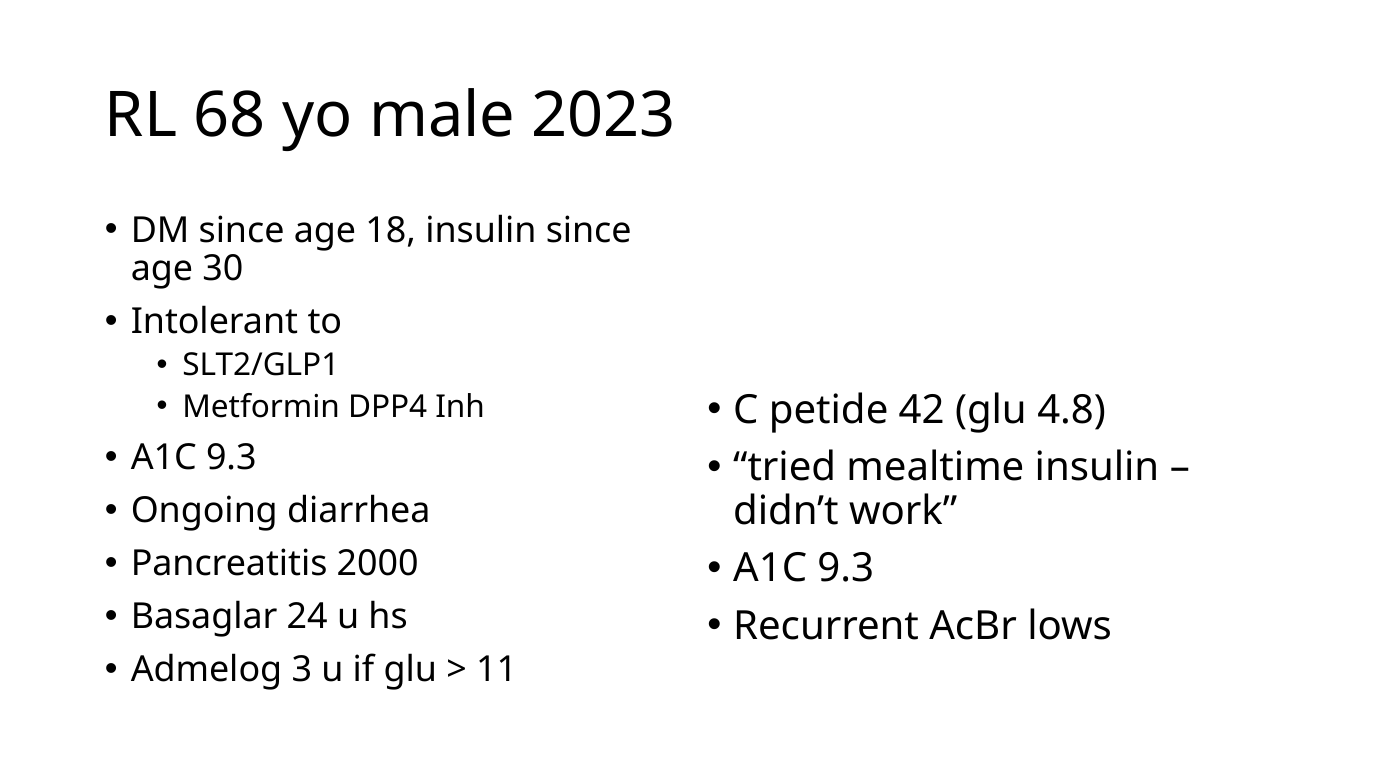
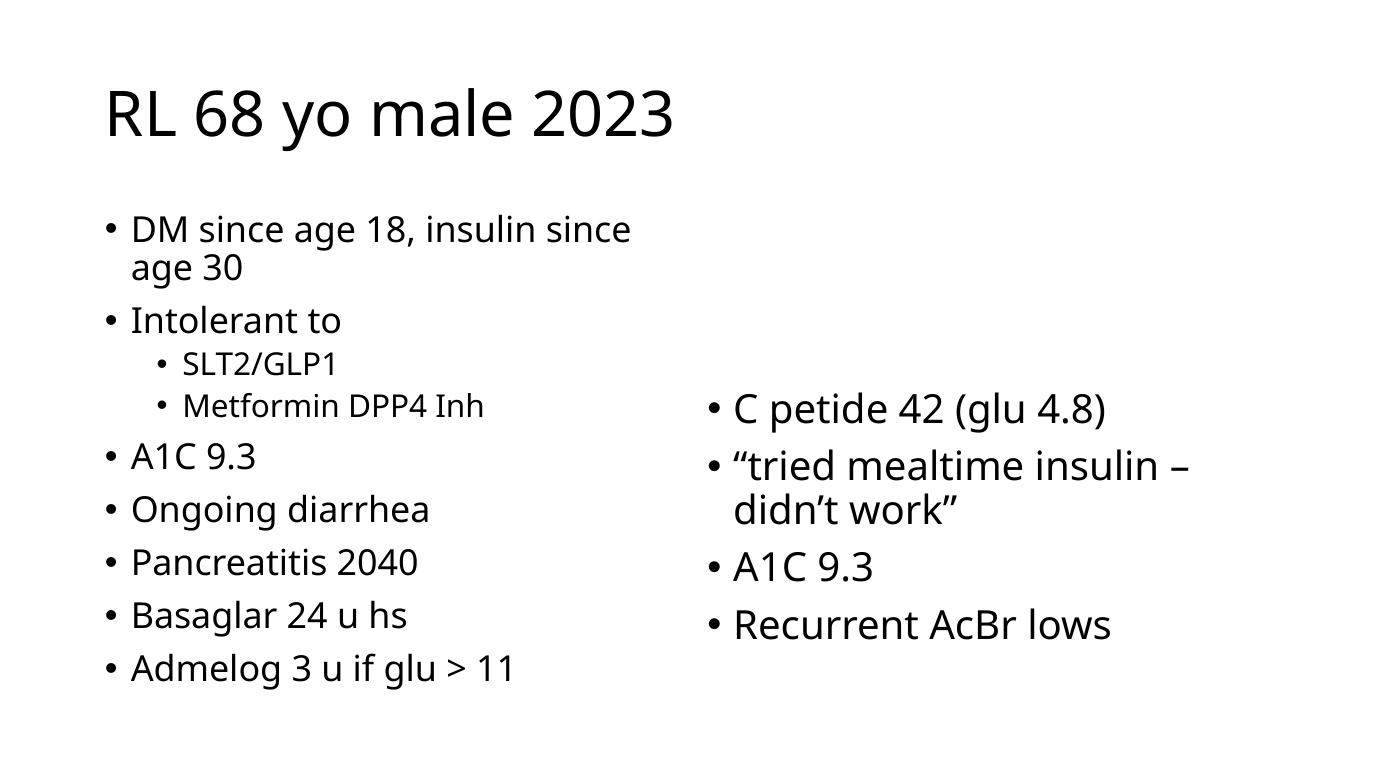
2000: 2000 -> 2040 (378, 564)
